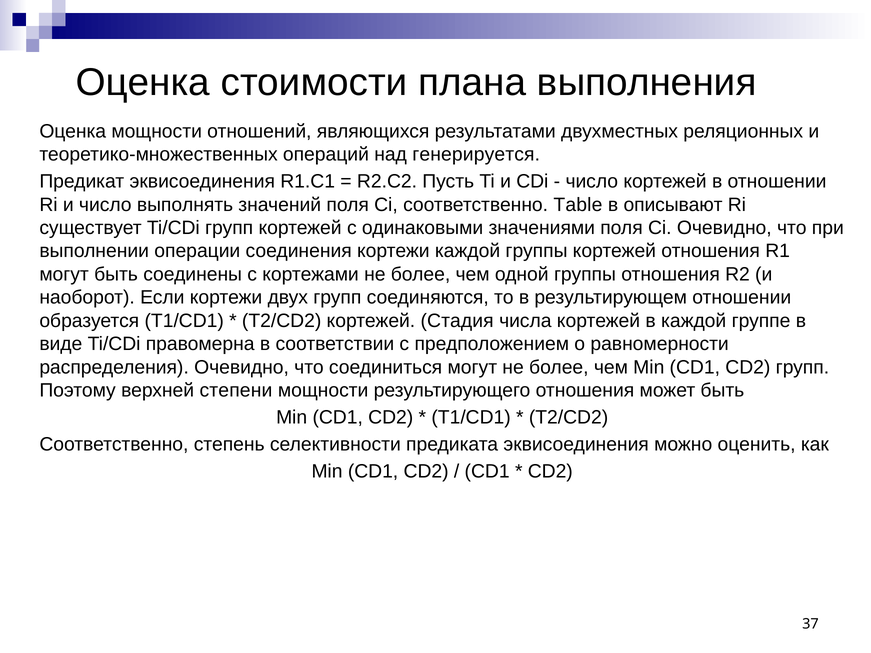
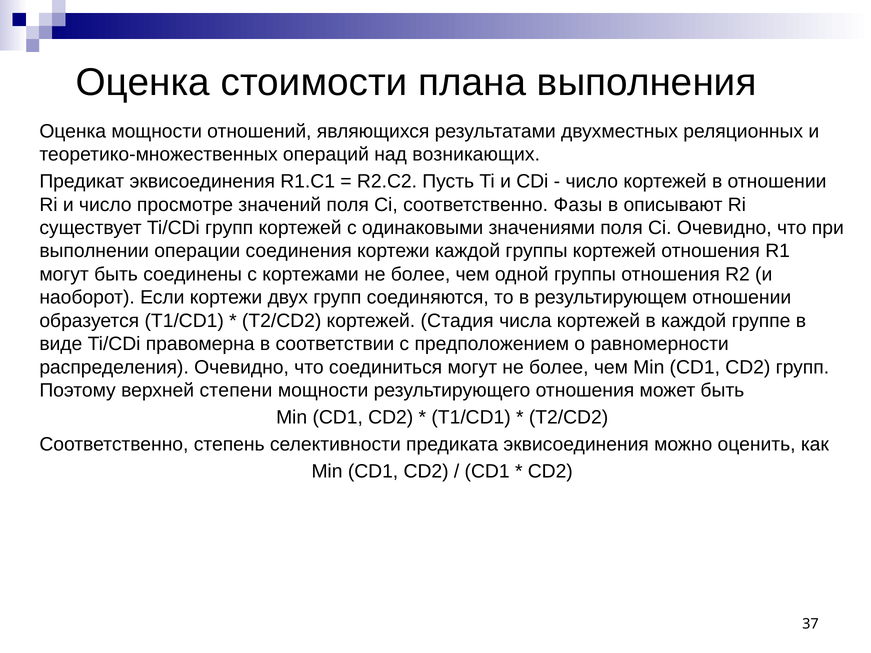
генерируется: генерируется -> возникающих (476, 154)
выполнять: выполнять -> просмотре (185, 205)
Table: Table -> Фазы (578, 205)
